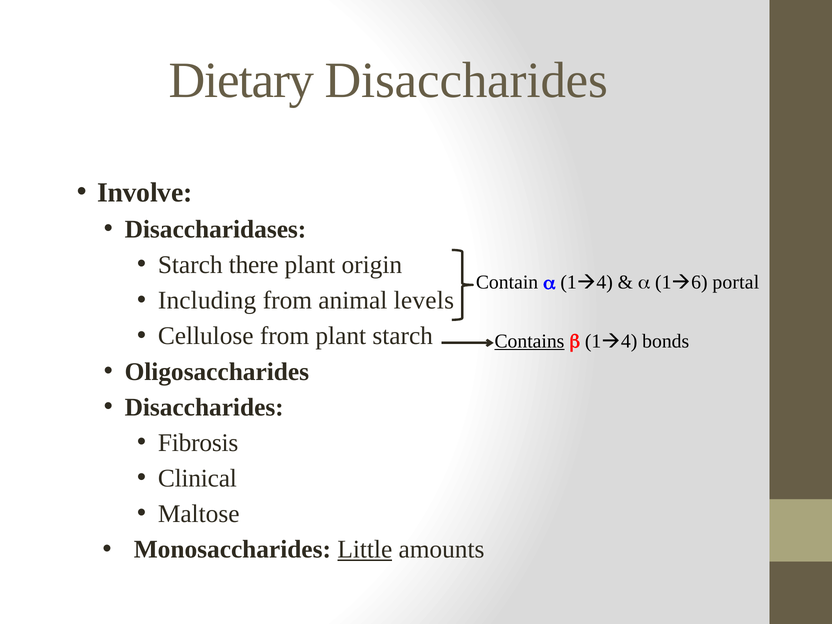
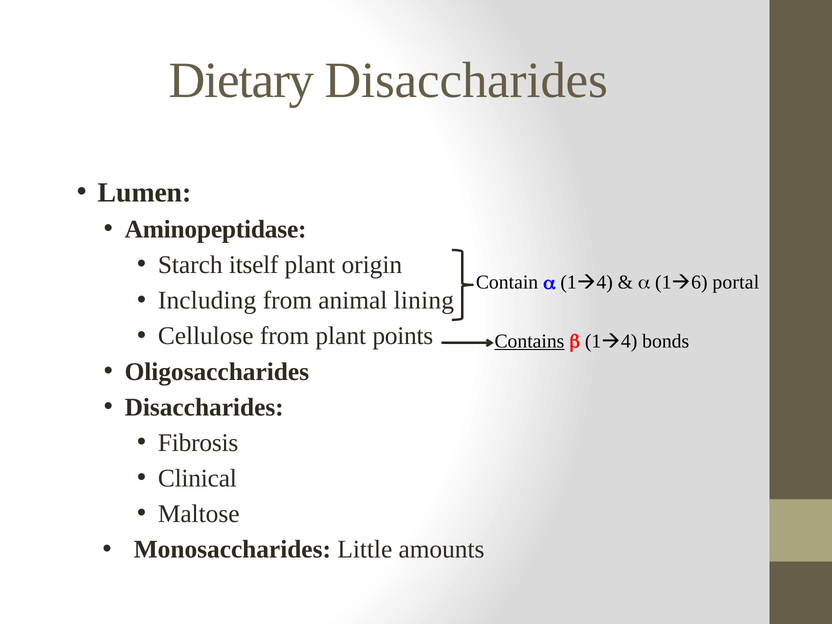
Involve: Involve -> Lumen (145, 193)
Disaccharidases: Disaccharidases -> Aminopeptidase (216, 229)
there: there -> itself (254, 265)
levels: levels -> lining (424, 300)
plant starch: starch -> points (403, 336)
Little underline: present -> none (365, 550)
